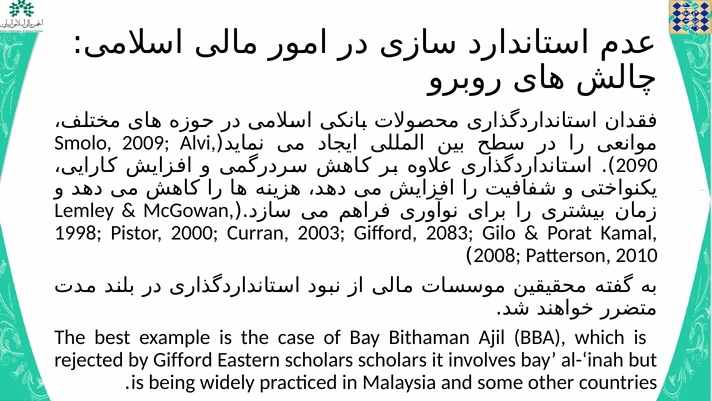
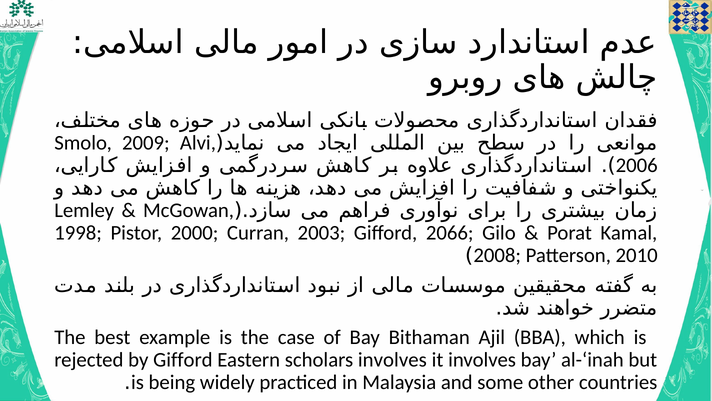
2090: 2090 -> 2006 (637, 165)
2083: 2083 -> 2066 (450, 233)
scholars scholars: scholars -> involves (392, 360)
